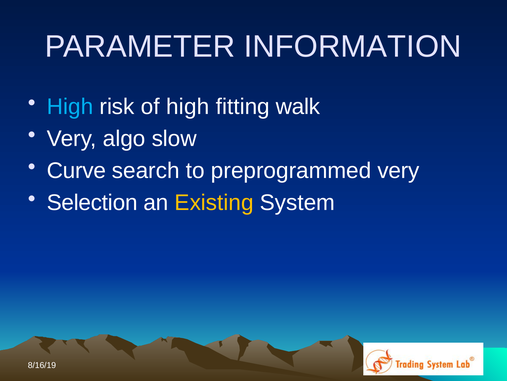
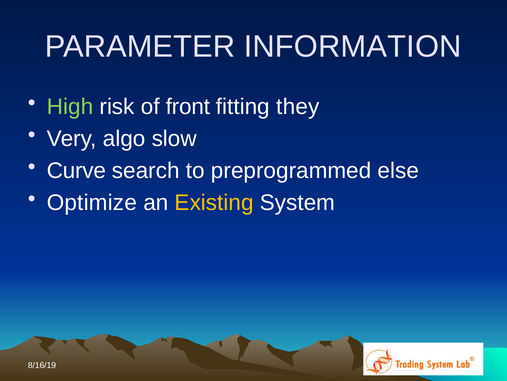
High colour: light blue -> light green (70, 106)
of high: high -> front (188, 106)
walk: walk -> they (298, 106)
preprogrammed very: very -> else (398, 170)
Selection: Selection -> Optimize (92, 202)
